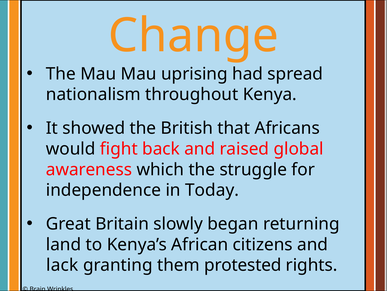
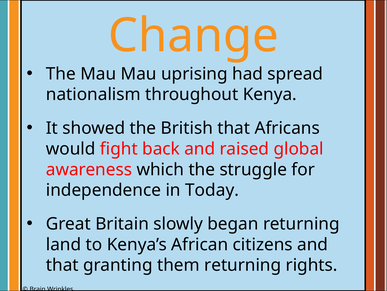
lack: lack -> that (62, 265)
them protested: protested -> returning (243, 265)
